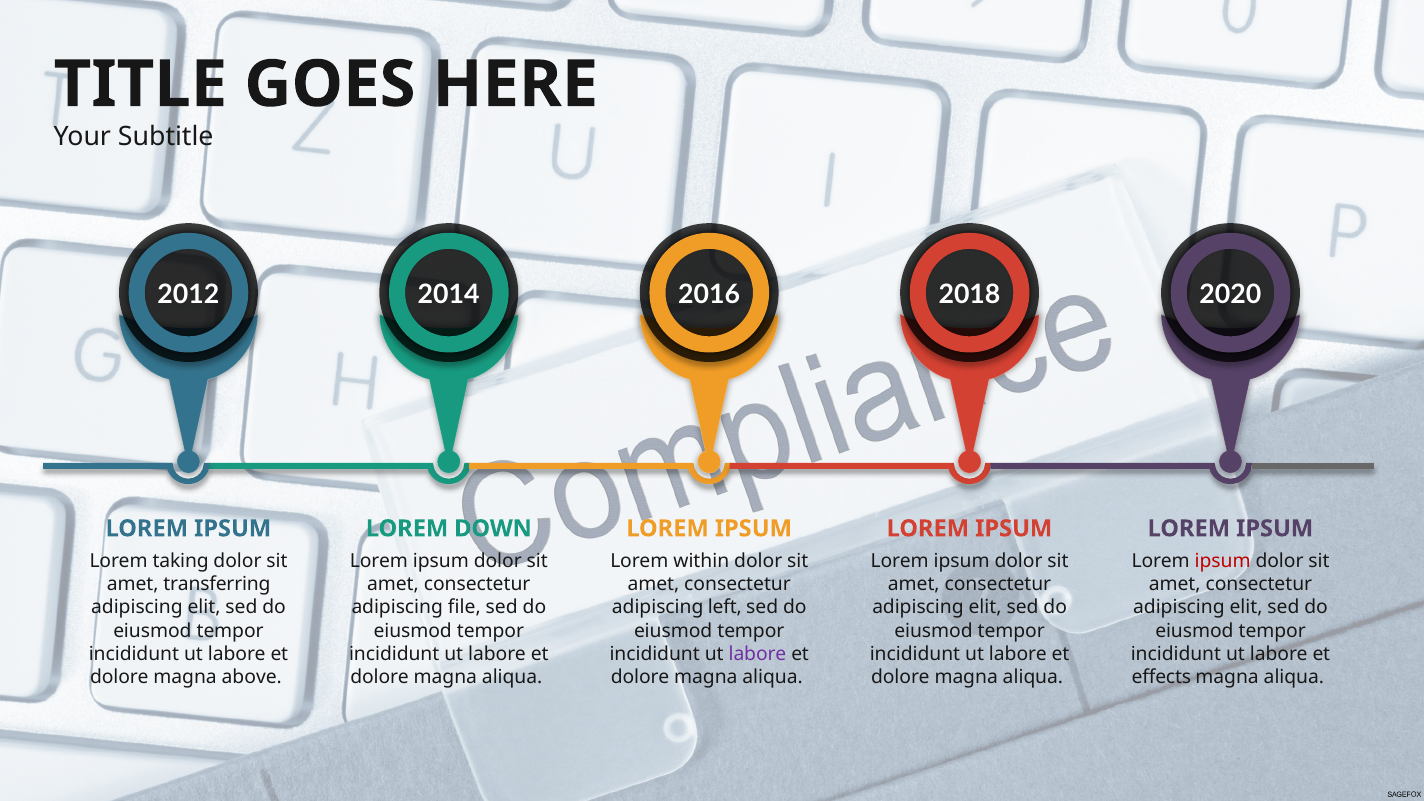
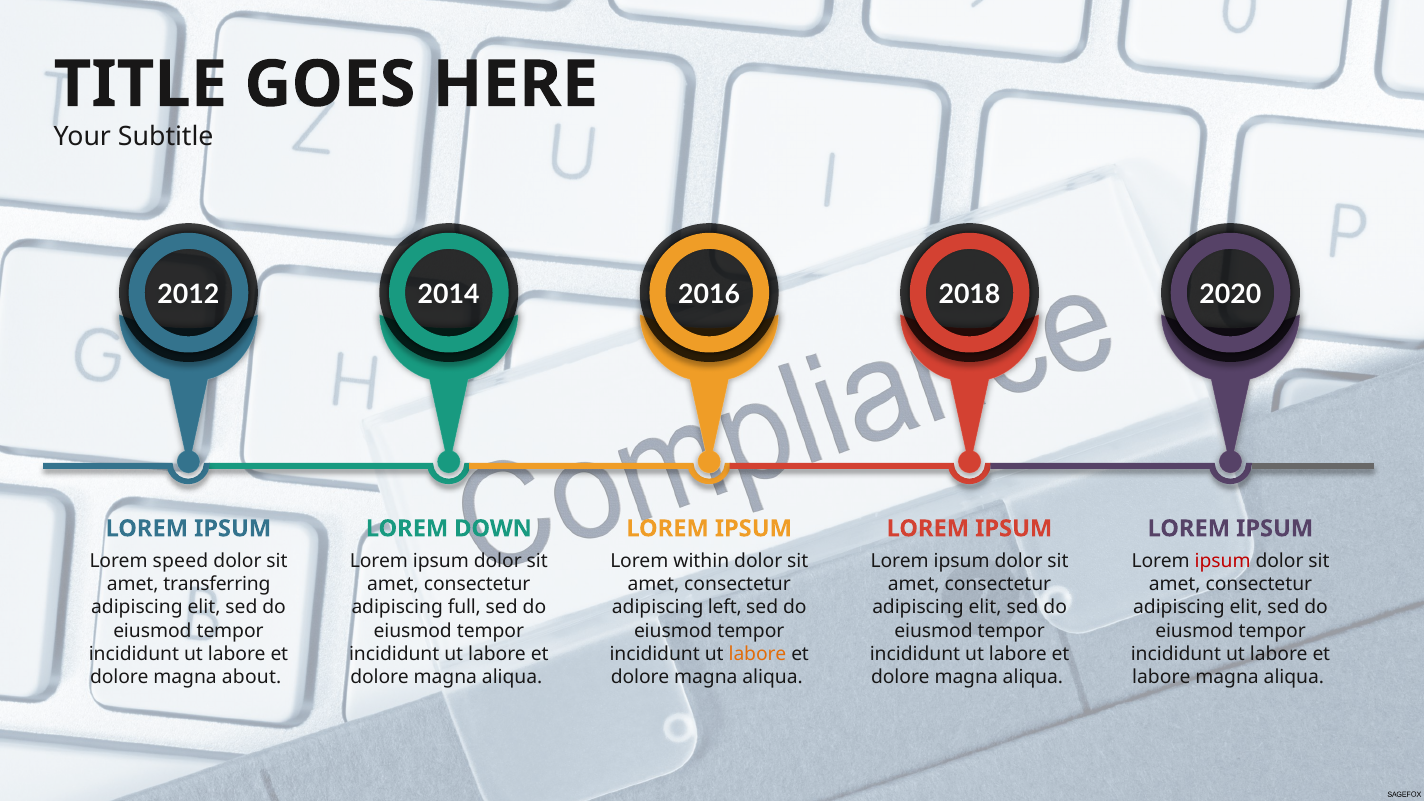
taking: taking -> speed (180, 561)
file: file -> full (464, 607)
labore colour: purple -> orange (757, 654)
above: above -> about (252, 677)
effects: effects -> labore (1161, 677)
